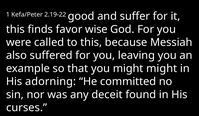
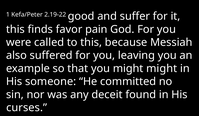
wise: wise -> pain (96, 29)
adorning: adorning -> someone (51, 82)
